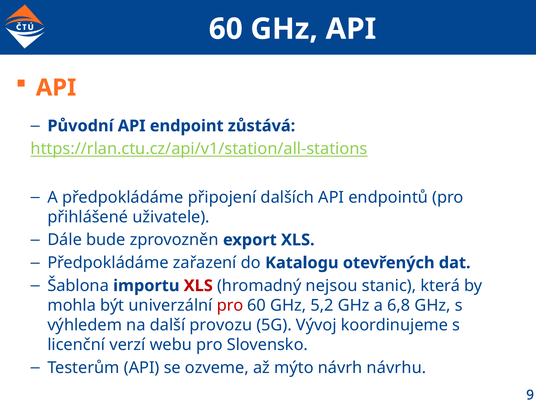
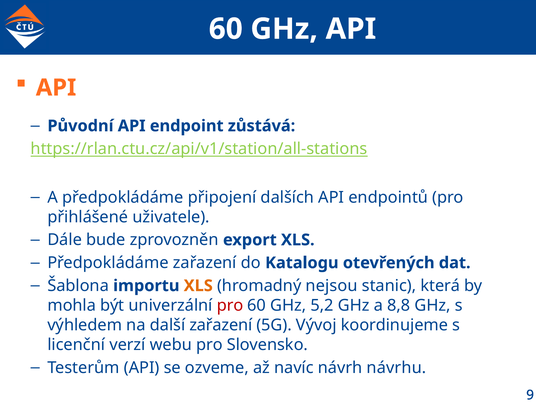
XLS colour: red -> orange (198, 286)
6,8: 6,8 -> 8,8 (399, 305)
další provozu: provozu -> zařazení (221, 325)
mýto: mýto -> navíc (294, 368)
